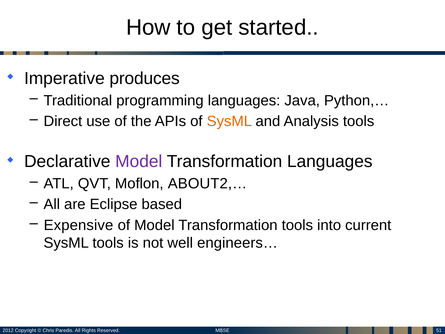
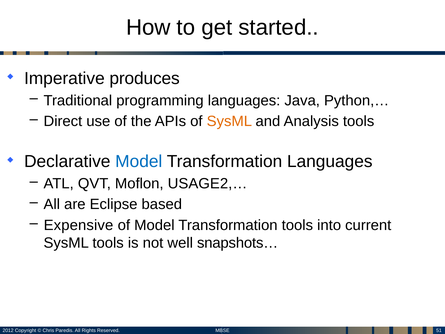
Model colour: purple -> blue (139, 161)
ABOUT2,…: ABOUT2,… -> USAGE2,… (207, 184)
engineers…: engineers… -> snapshots… (238, 243)
